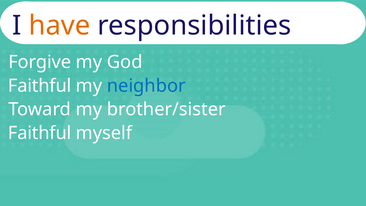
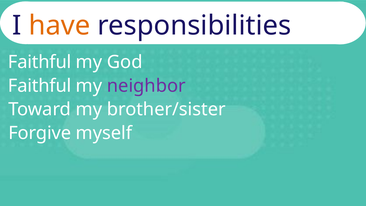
Forgive: Forgive -> Faithful (40, 62)
neighbor colour: blue -> purple (146, 86)
Faithful: Faithful -> Forgive (40, 133)
